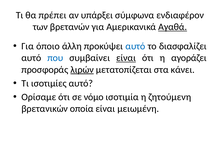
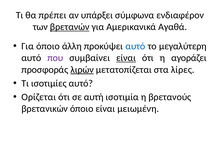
βρετανών underline: none -> present (70, 27)
Αγαθά underline: present -> none (173, 27)
διασφαλίζει: διασφαλίζει -> μεγαλύτερη (183, 46)
που colour: blue -> purple (55, 58)
κάνει: κάνει -> λίρες (183, 70)
Ορίσαμε: Ορίσαμε -> Ορίζεται (39, 97)
νόμο: νόμο -> αυτή (94, 97)
ζητούμενη: ζητούμενη -> βρετανούς (170, 97)
βρετανικών οποία: οποία -> όποιο (82, 109)
